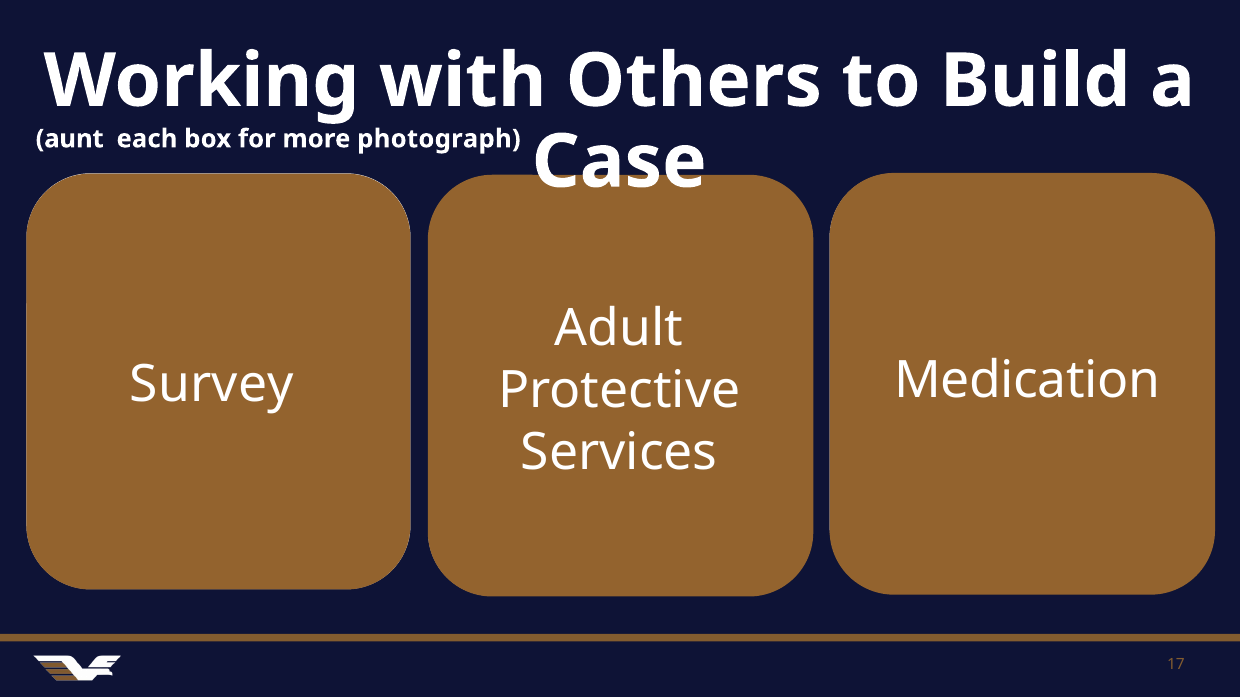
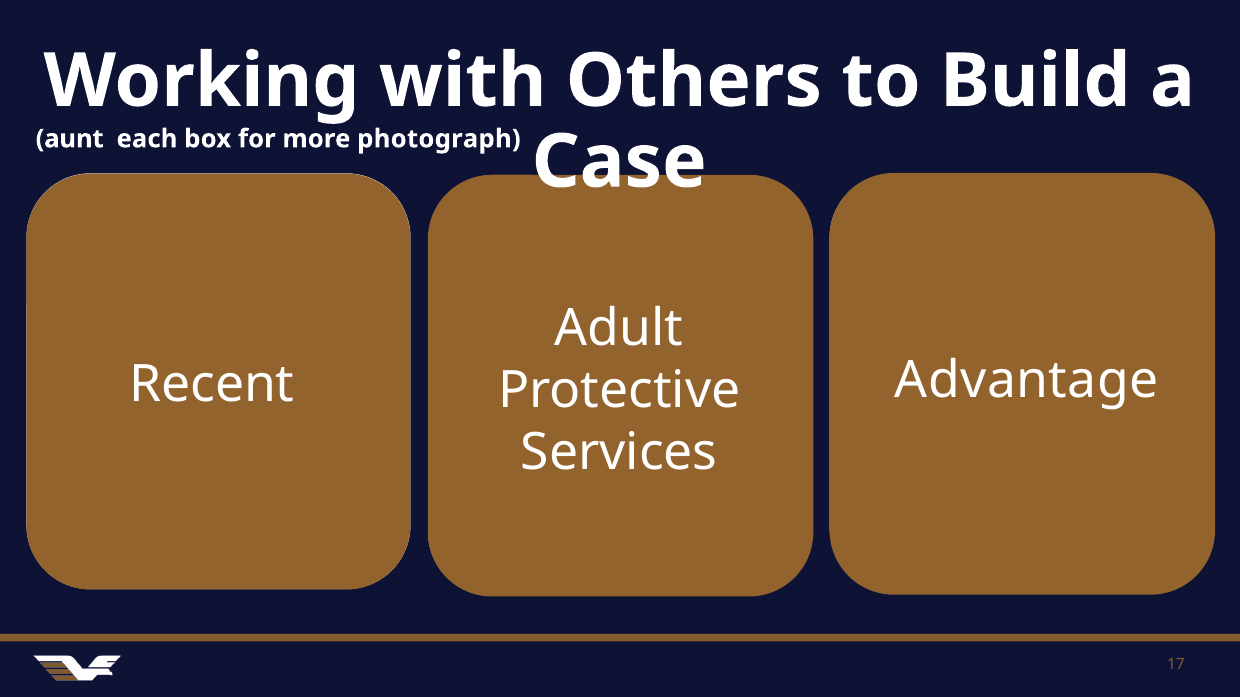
Medication: Medication -> Advantage (1027, 381)
Survey: Survey -> Recent (212, 385)
